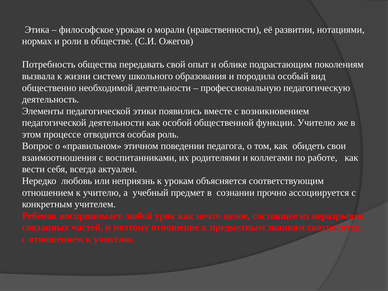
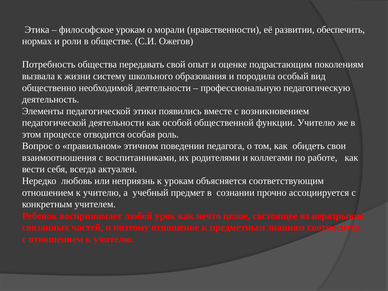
нотациями: нотациями -> обеспечить (341, 30)
облике: облике -> оценке (233, 65)
